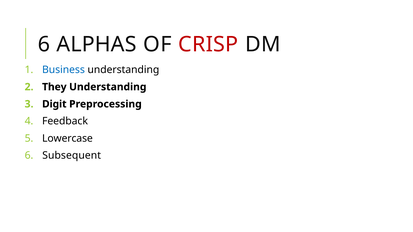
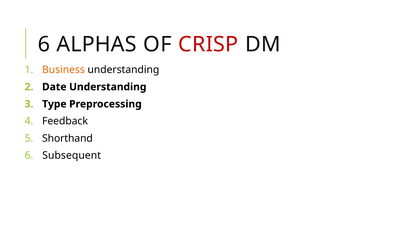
Business colour: blue -> orange (63, 70)
They: They -> Date (54, 87)
Digit: Digit -> Type (54, 104)
Lowercase: Lowercase -> Shorthand (67, 139)
